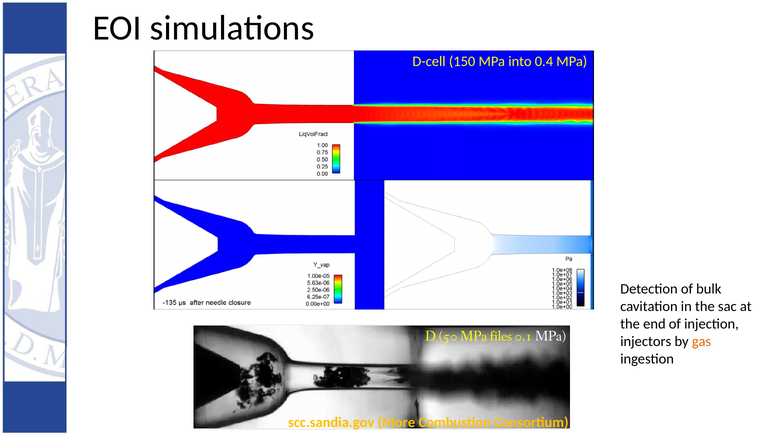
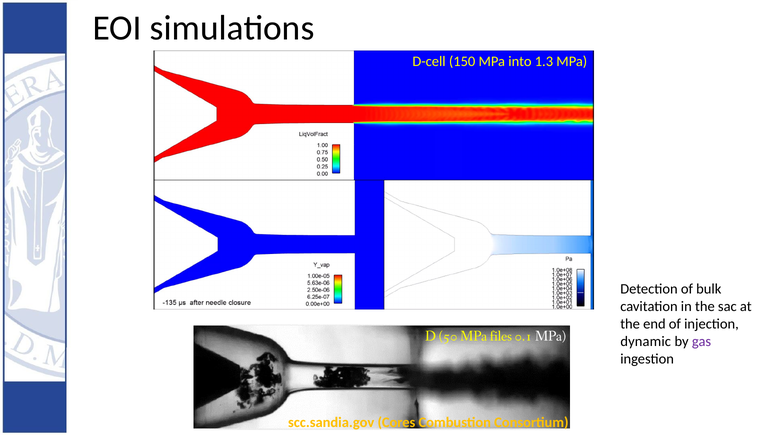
0.4: 0.4 -> 1.3 (544, 61)
injectors: injectors -> dynamic (646, 341)
gas colour: orange -> purple (702, 341)
More: More -> Cores (396, 422)
